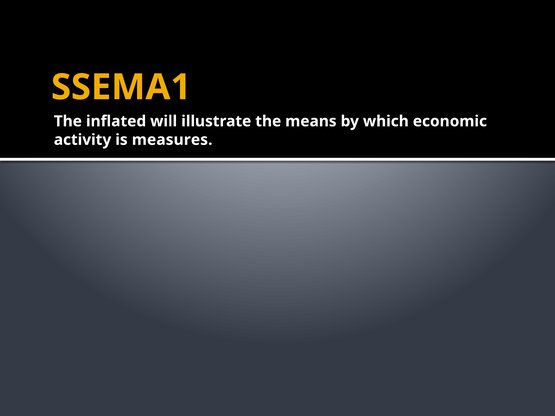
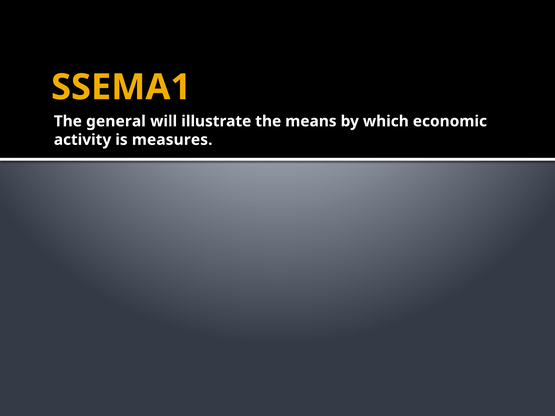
inflated: inflated -> general (116, 121)
